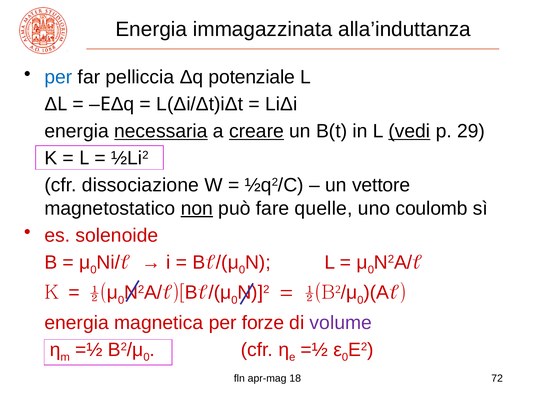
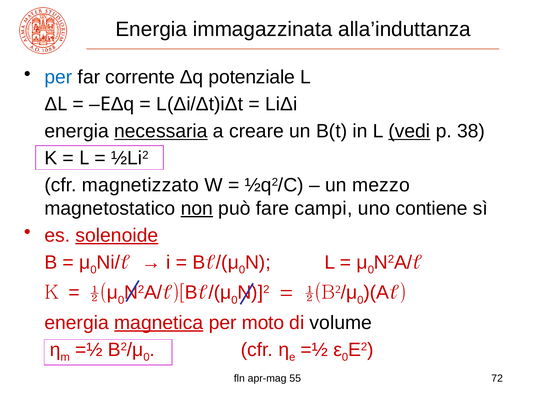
pelliccia: pelliccia -> corrente (140, 77)
creare underline: present -> none (256, 131)
29: 29 -> 38 (471, 131)
dissociazione: dissociazione -> magnetizzato (140, 185)
vettore: vettore -> mezzo (381, 185)
quelle: quelle -> campi (323, 208)
coulomb: coulomb -> contiene (432, 208)
solenoide underline: none -> present (117, 235)
magnetica underline: none -> present (159, 323)
forze: forze -> moto (263, 323)
volume colour: purple -> black (341, 323)
18: 18 -> 55 (295, 379)
